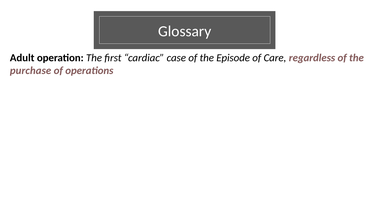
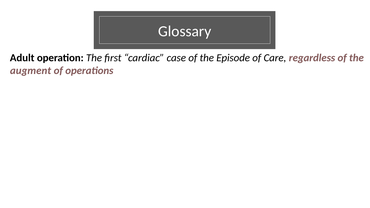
purchase: purchase -> augment (31, 71)
